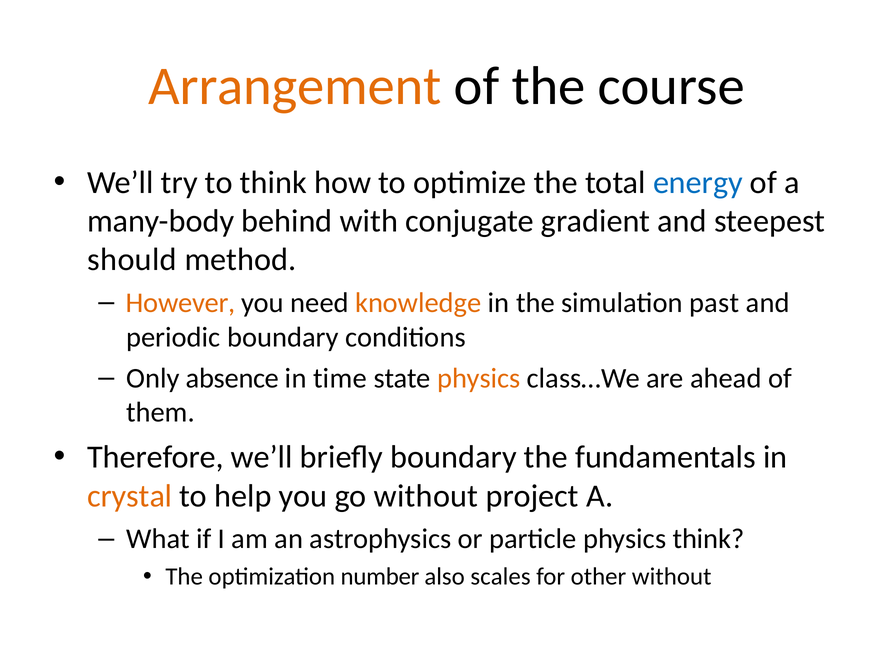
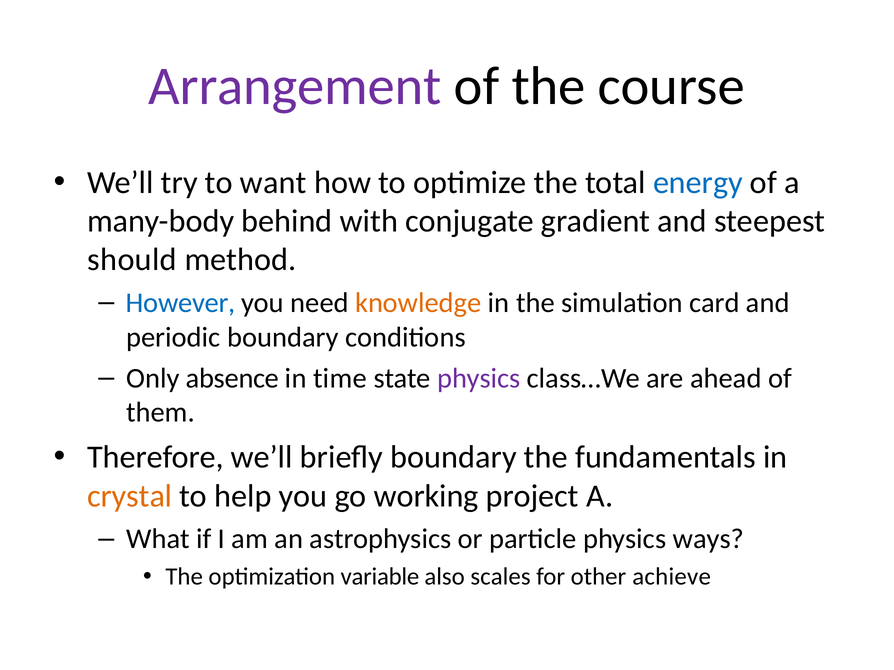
Arrangement colour: orange -> purple (295, 87)
to think: think -> want (273, 183)
However colour: orange -> blue (181, 303)
past: past -> card (714, 303)
physics colour: orange -> purple (479, 379)
go without: without -> working (426, 496)
physics think: think -> ways (708, 539)
number: number -> variable (380, 577)
other without: without -> achieve (672, 577)
